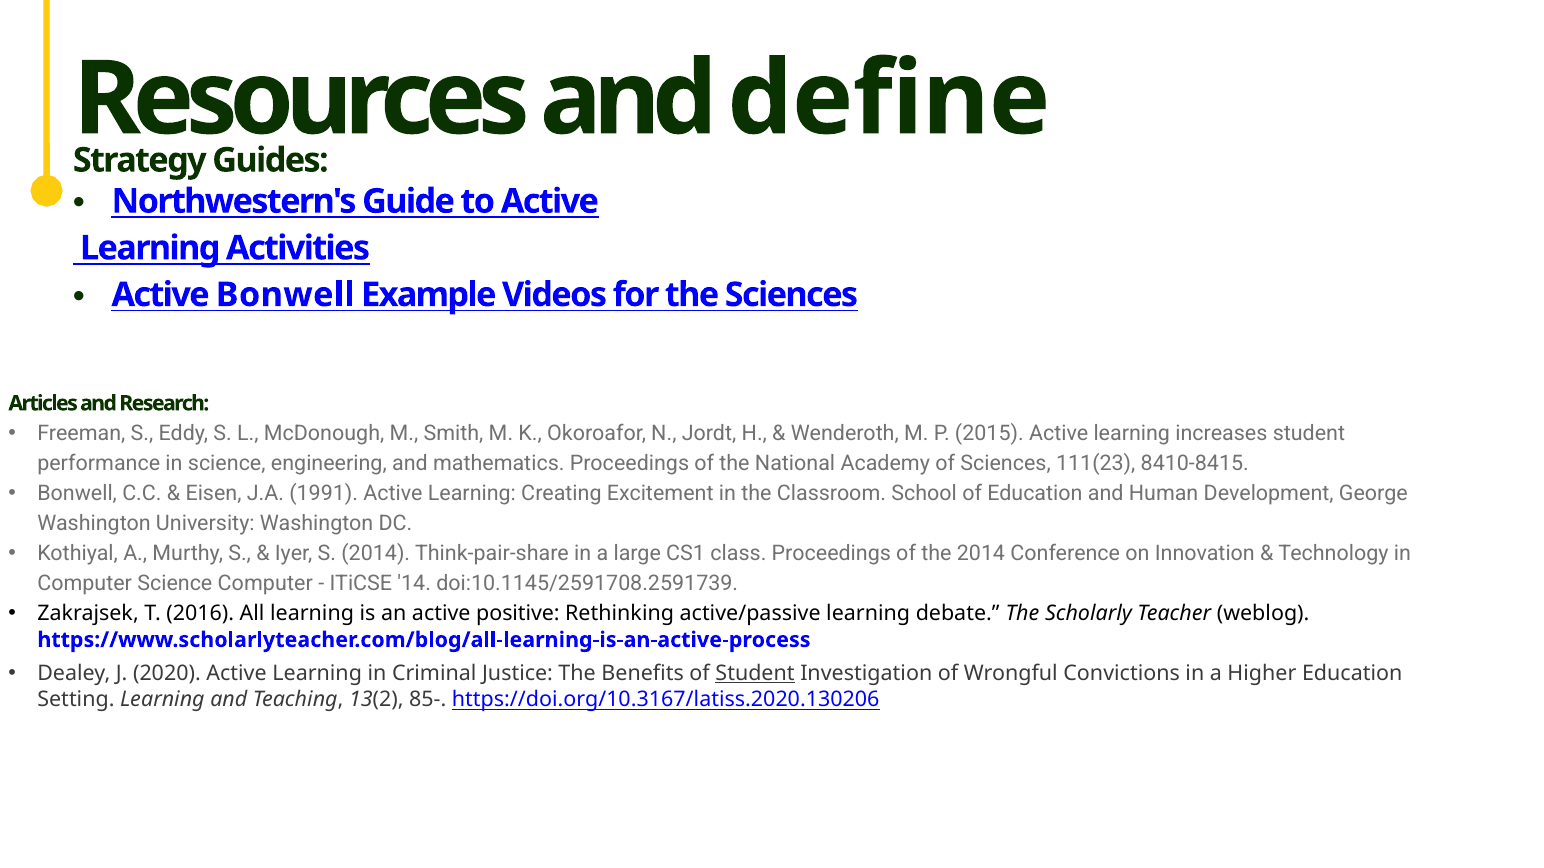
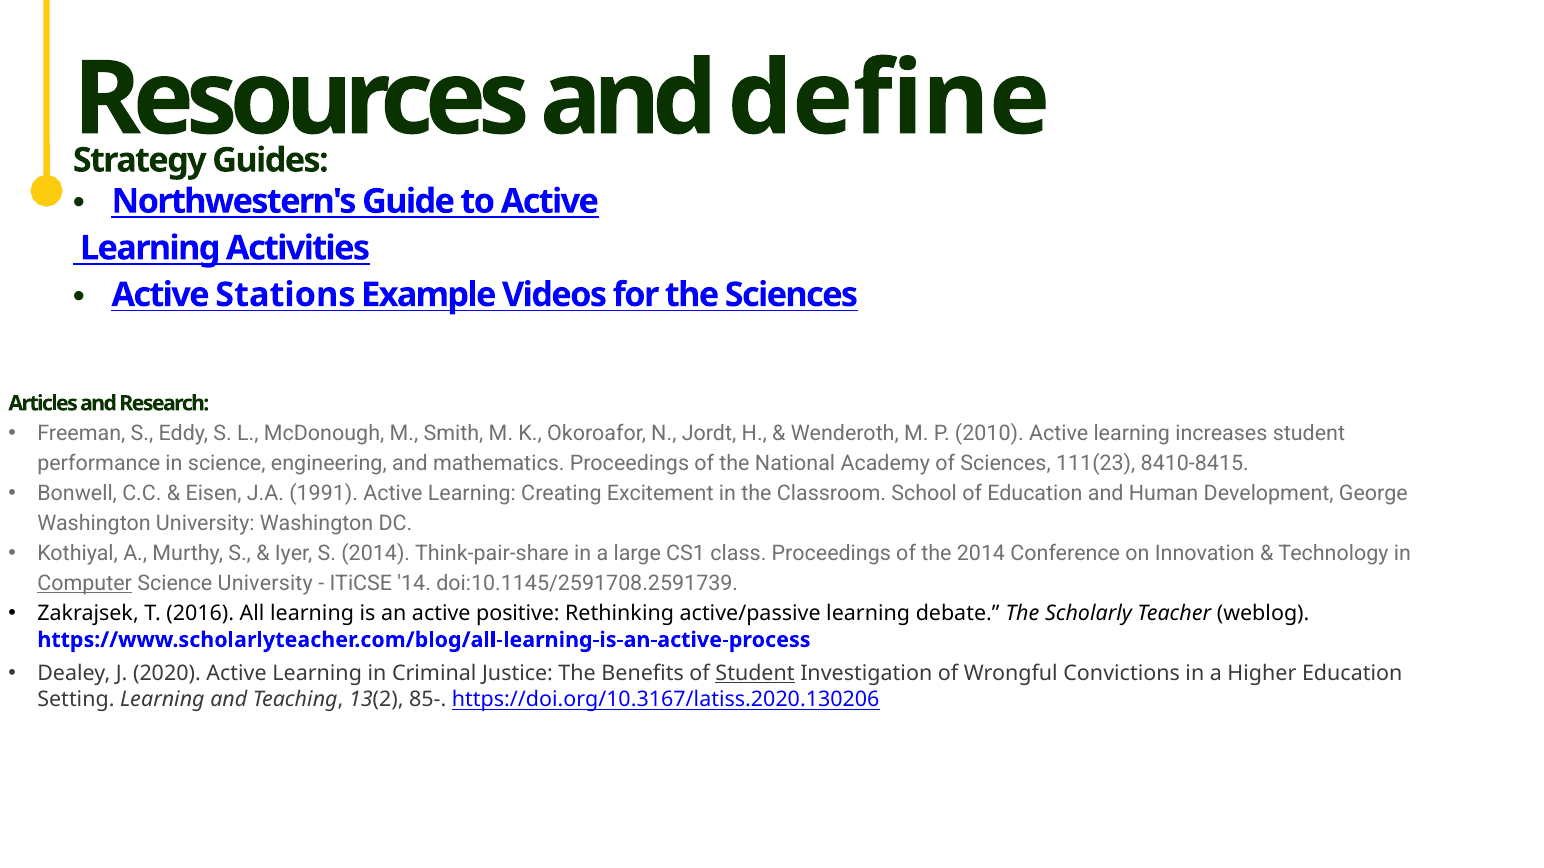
Active Bonwell: Bonwell -> Stations (285, 295)
2015: 2015 -> 2010 (989, 434)
Computer underline: none -> present (85, 584)
Science Computer: Computer -> University (265, 584)
